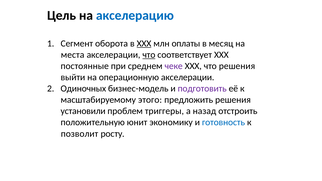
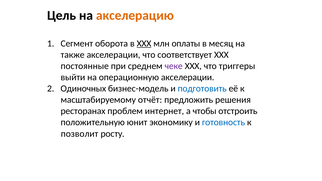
акселерацию colour: blue -> orange (135, 15)
места: места -> также (73, 55)
что underline: present -> none (149, 55)
что решения: решения -> триггеры (237, 66)
подготовить colour: purple -> blue (202, 89)
этого: этого -> отчёт (150, 100)
установили: установили -> ресторанах (83, 111)
триггеры: триггеры -> интернет (164, 111)
назад: назад -> чтобы (205, 111)
